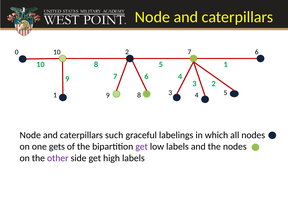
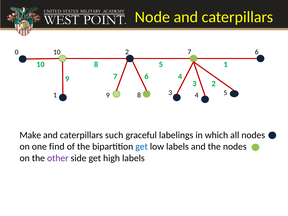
Node: Node -> Make (30, 135)
gets: gets -> find (57, 147)
get colour: purple -> blue (142, 147)
